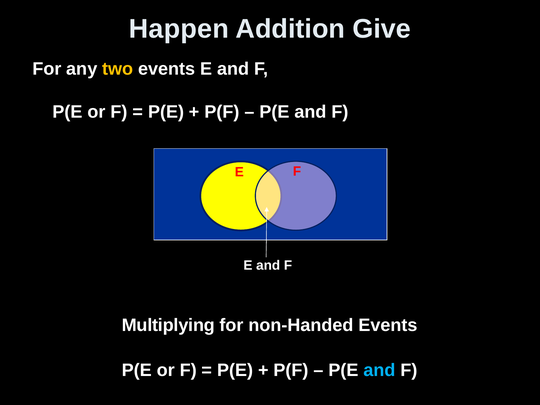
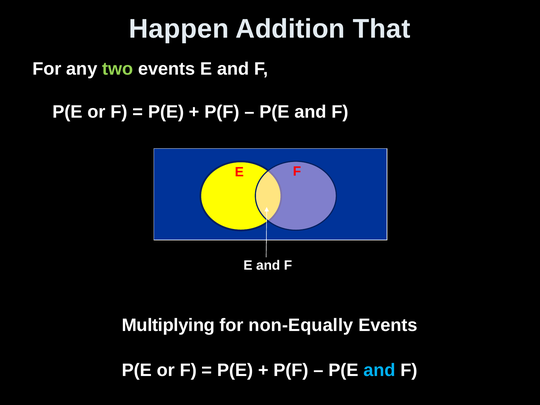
Give: Give -> That (382, 29)
two colour: yellow -> light green (118, 69)
non-Handed: non-Handed -> non-Equally (301, 325)
